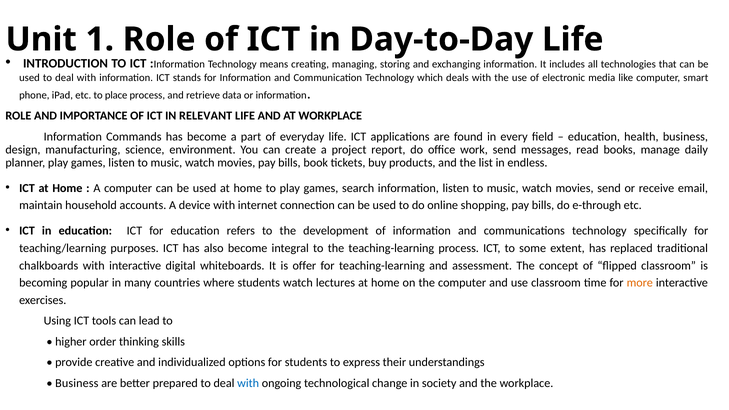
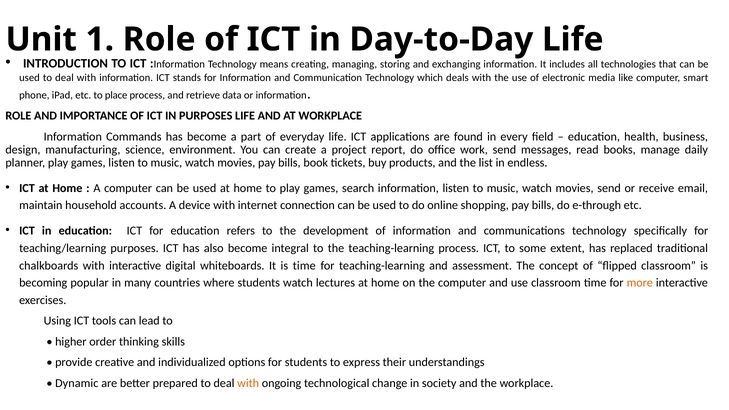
IN RELEVANT: RELEVANT -> PURPOSES (206, 116)
is offer: offer -> time (304, 266)
Business: Business -> Dynamic (77, 383)
with colour: blue -> orange (248, 383)
